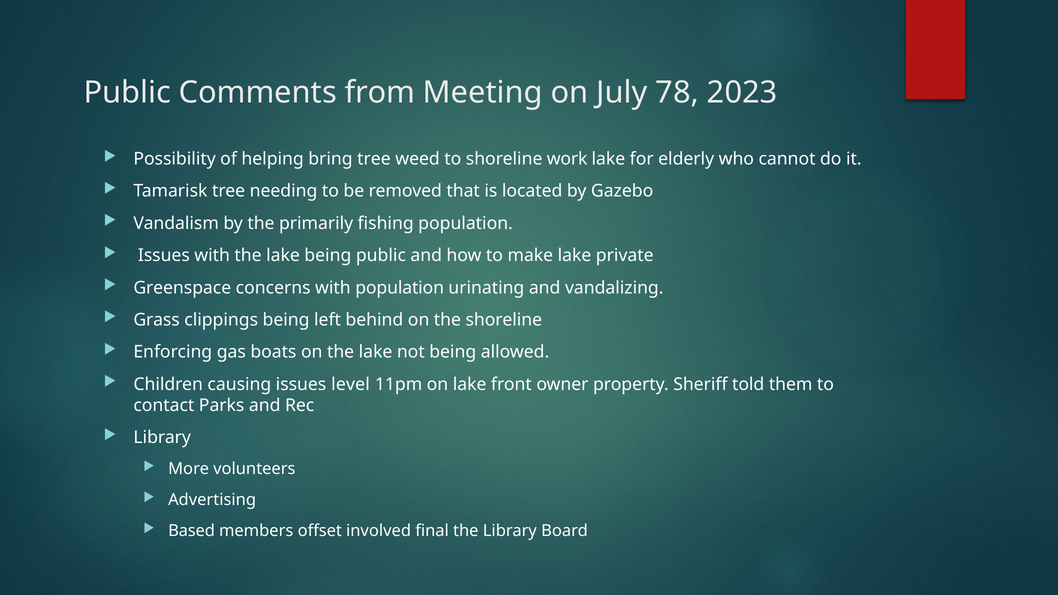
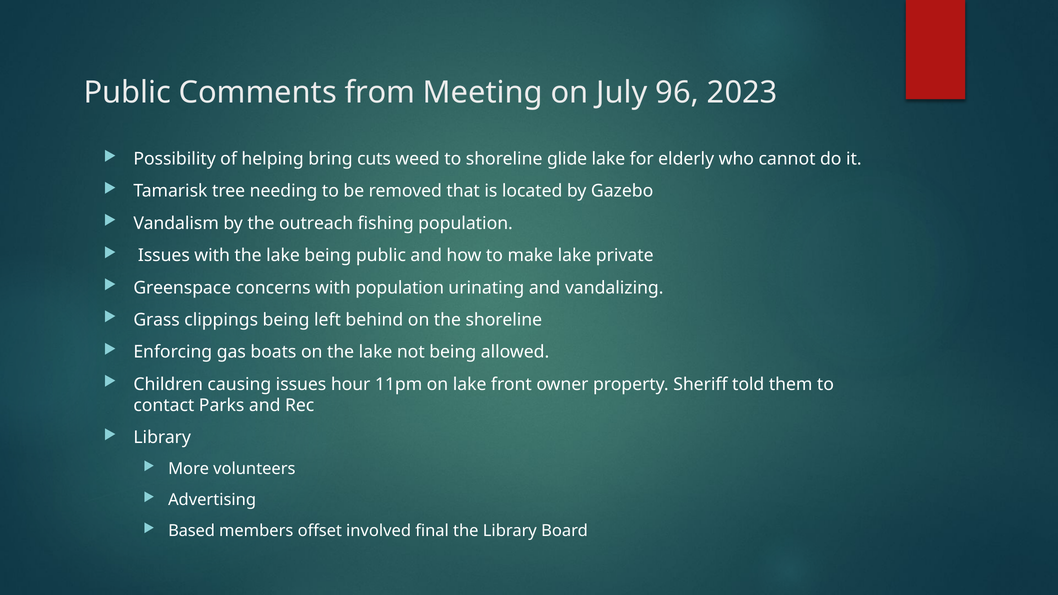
78: 78 -> 96 (677, 93)
bring tree: tree -> cuts (374, 159)
work: work -> glide (567, 159)
primarily: primarily -> outreach (316, 223)
level: level -> hour (351, 384)
